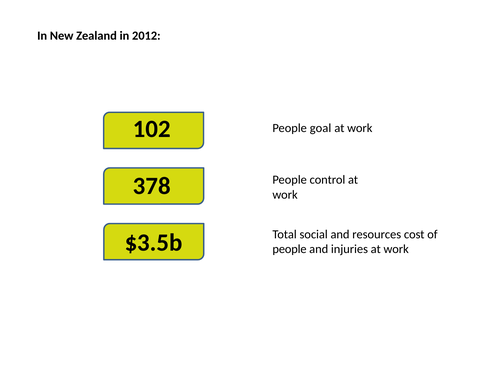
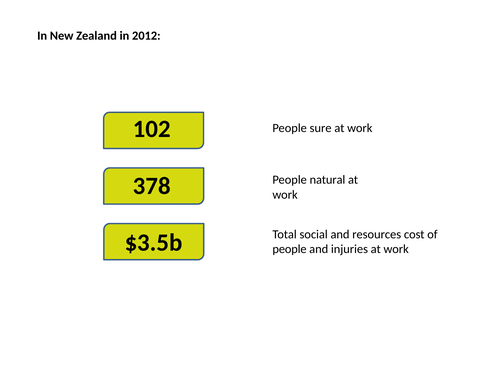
goal: goal -> sure (321, 128)
control: control -> natural (327, 180)
